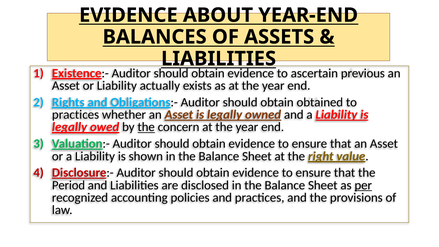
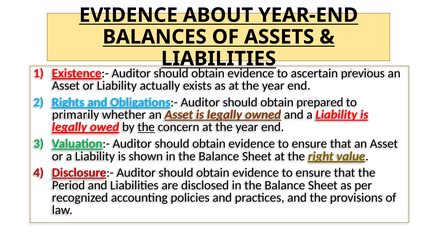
obtained: obtained -> prepared (320, 102)
practices: practices -> primarily (76, 115)
per underline: present -> none (363, 185)
